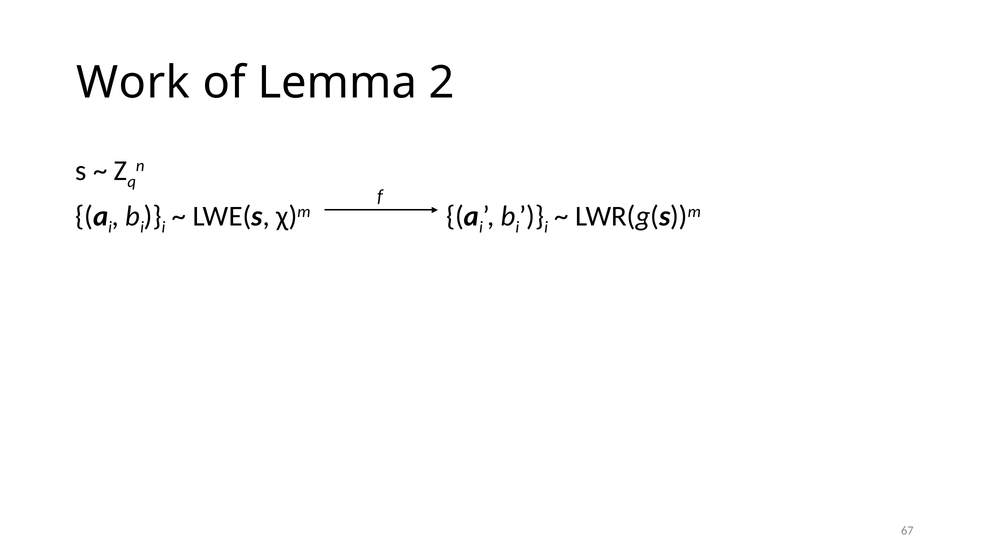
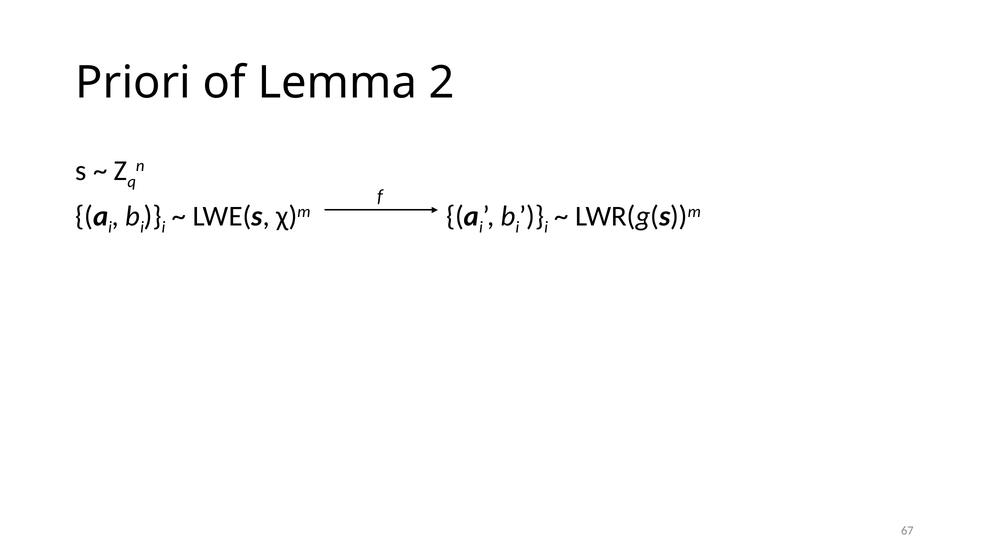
Work: Work -> Priori (133, 83)
